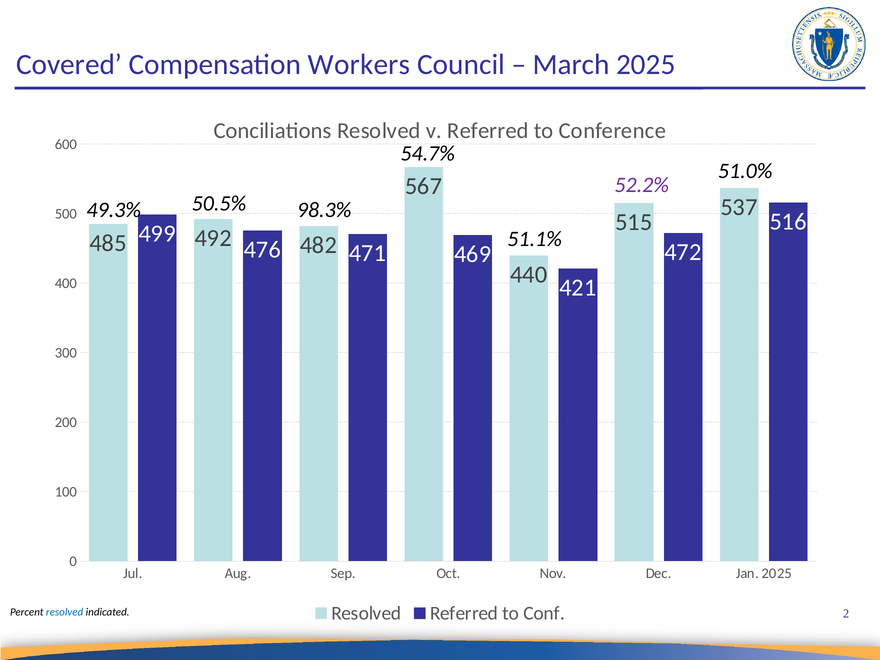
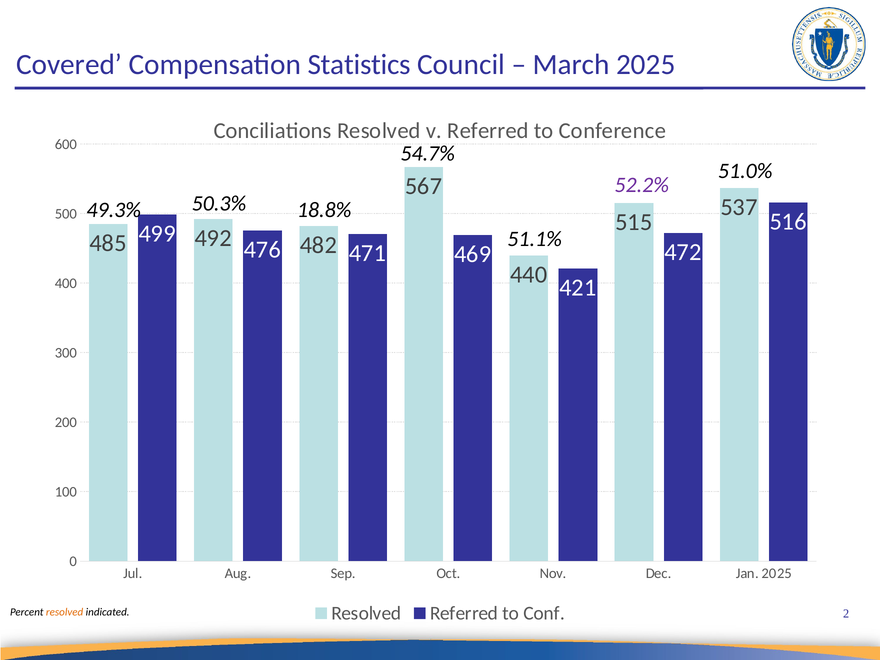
Workers: Workers -> Statistics (359, 64)
50.5%: 50.5% -> 50.3% (219, 204)
98.3%: 98.3% -> 18.8% (324, 210)
resolved colour: blue -> orange (65, 612)
